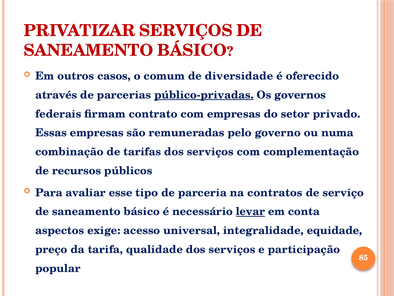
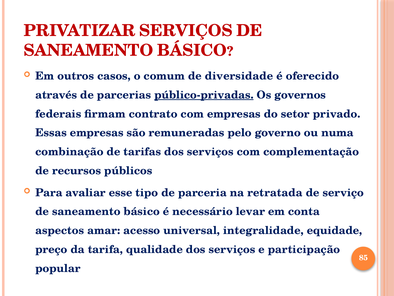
contratos: contratos -> retratada (275, 192)
levar underline: present -> none (250, 211)
exige: exige -> amar (104, 230)
